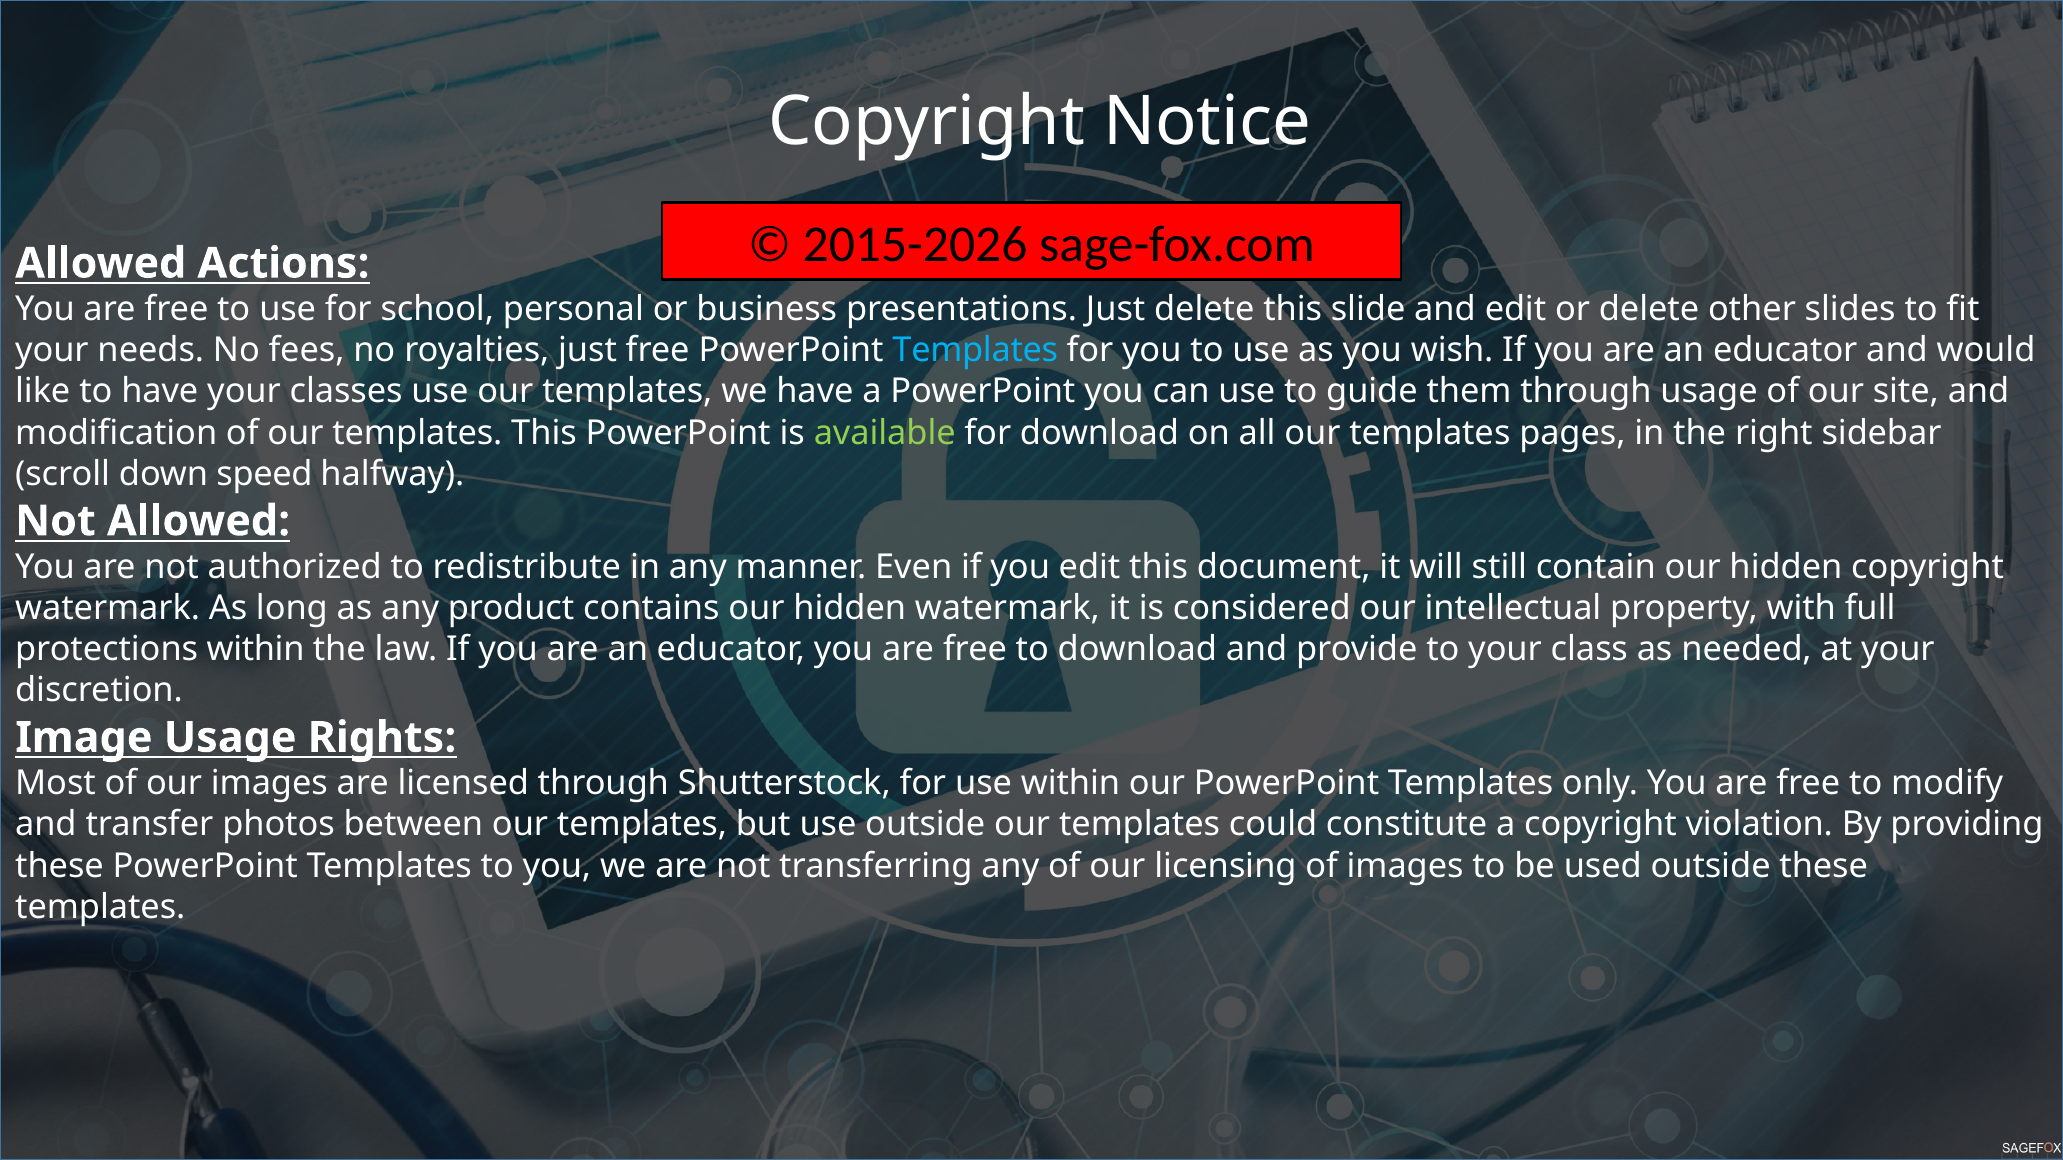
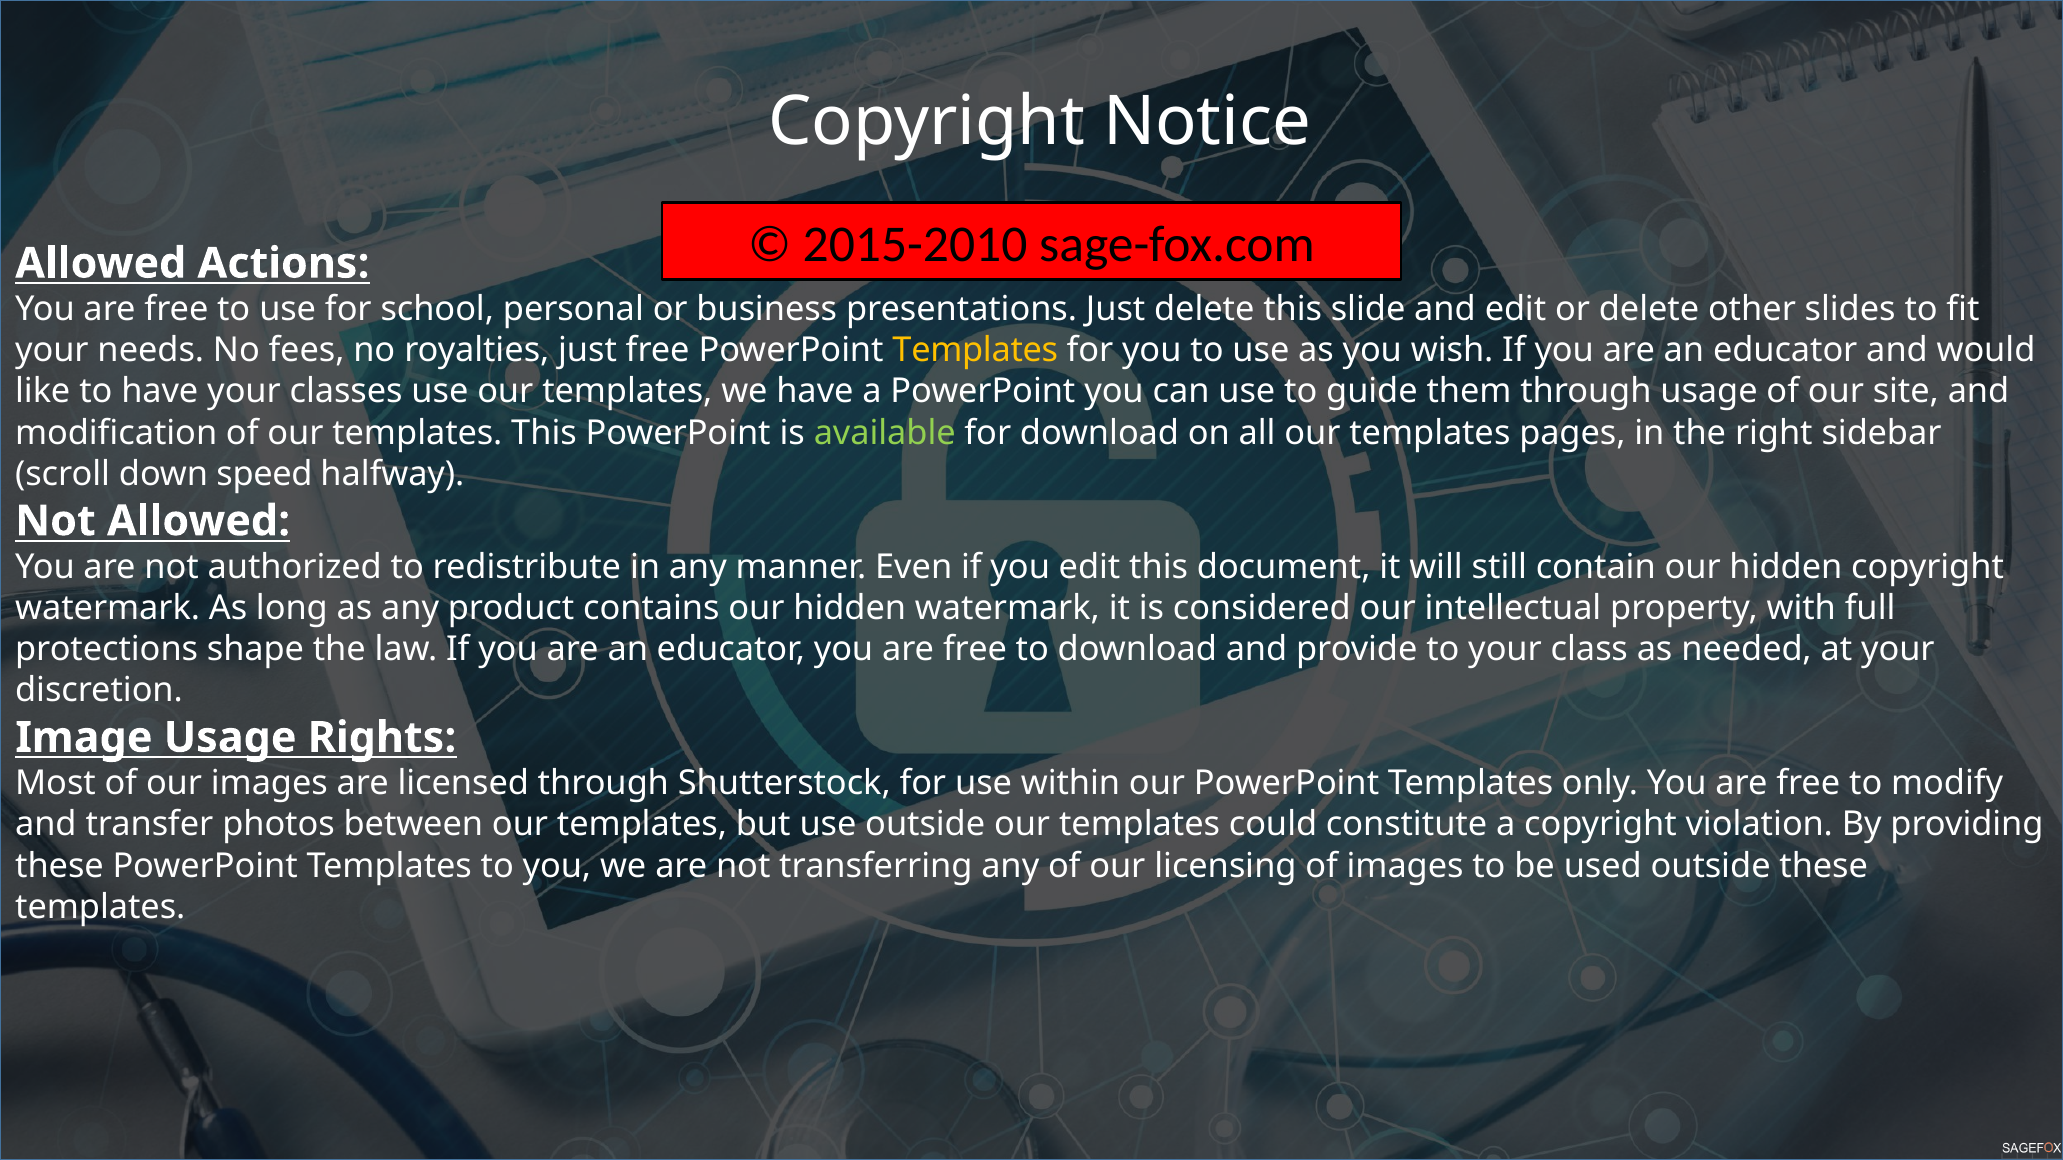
2015-2026: 2015-2026 -> 2015-2010 (915, 245)
Templates colour: light blue -> yellow (975, 351)
protections within: within -> shape (255, 650)
